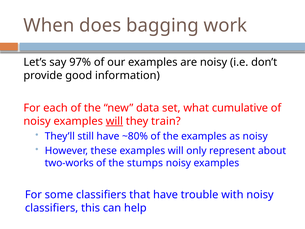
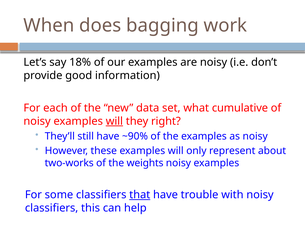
97%: 97% -> 18% (80, 62)
train: train -> right (166, 121)
~80%: ~80% -> ~90% (135, 136)
stumps: stumps -> weights (145, 163)
that underline: none -> present (140, 195)
